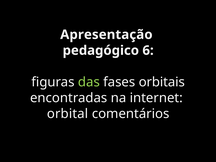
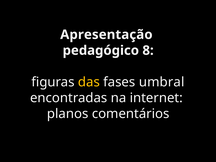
6: 6 -> 8 (148, 50)
das colour: light green -> yellow (89, 82)
orbitais: orbitais -> umbral (162, 82)
orbital: orbital -> planos (68, 114)
